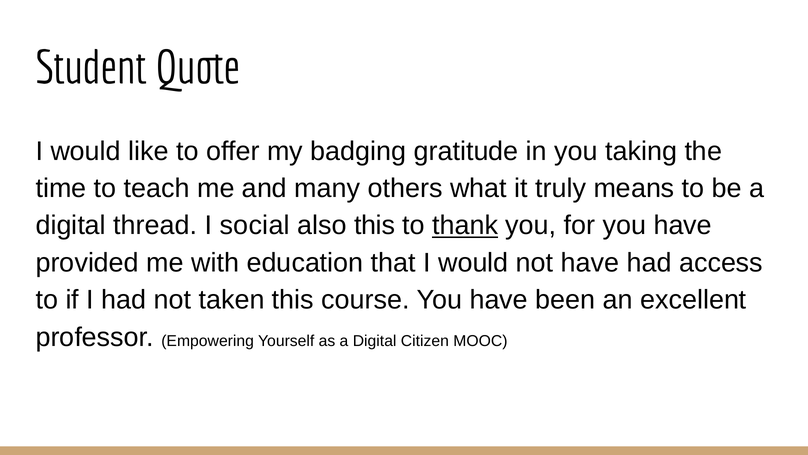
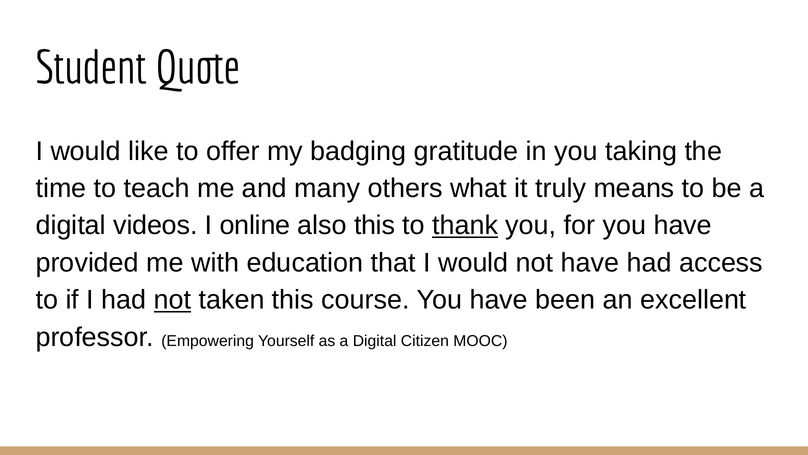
thread: thread -> videos (155, 225)
social: social -> online (255, 225)
not underline: none -> present (172, 300)
